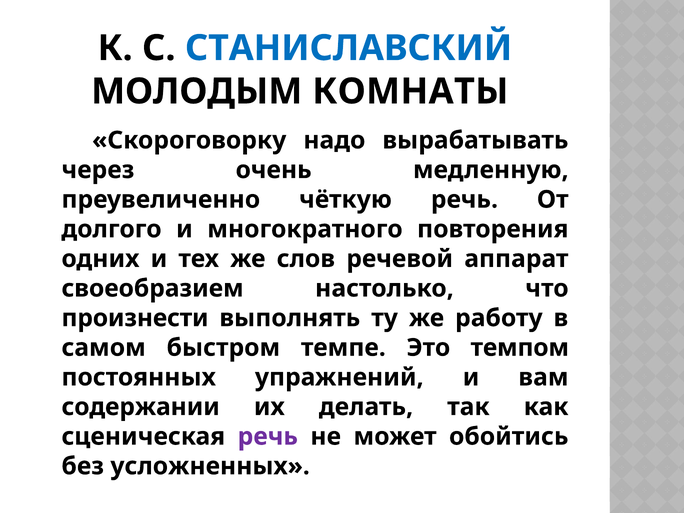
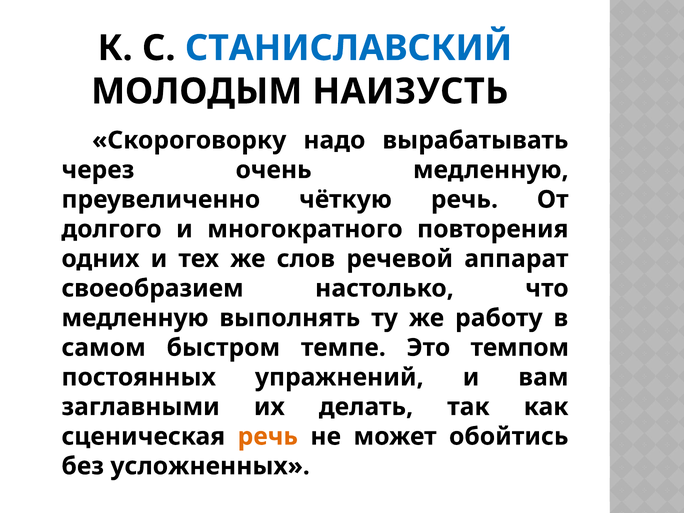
КОМНАТЫ: КОМНАТЫ -> НАИЗУСТЬ (410, 91)
произнести: произнести -> медленную (135, 318)
содержании: содержании -> заглавными (141, 407)
речь colour: purple -> orange (268, 437)
